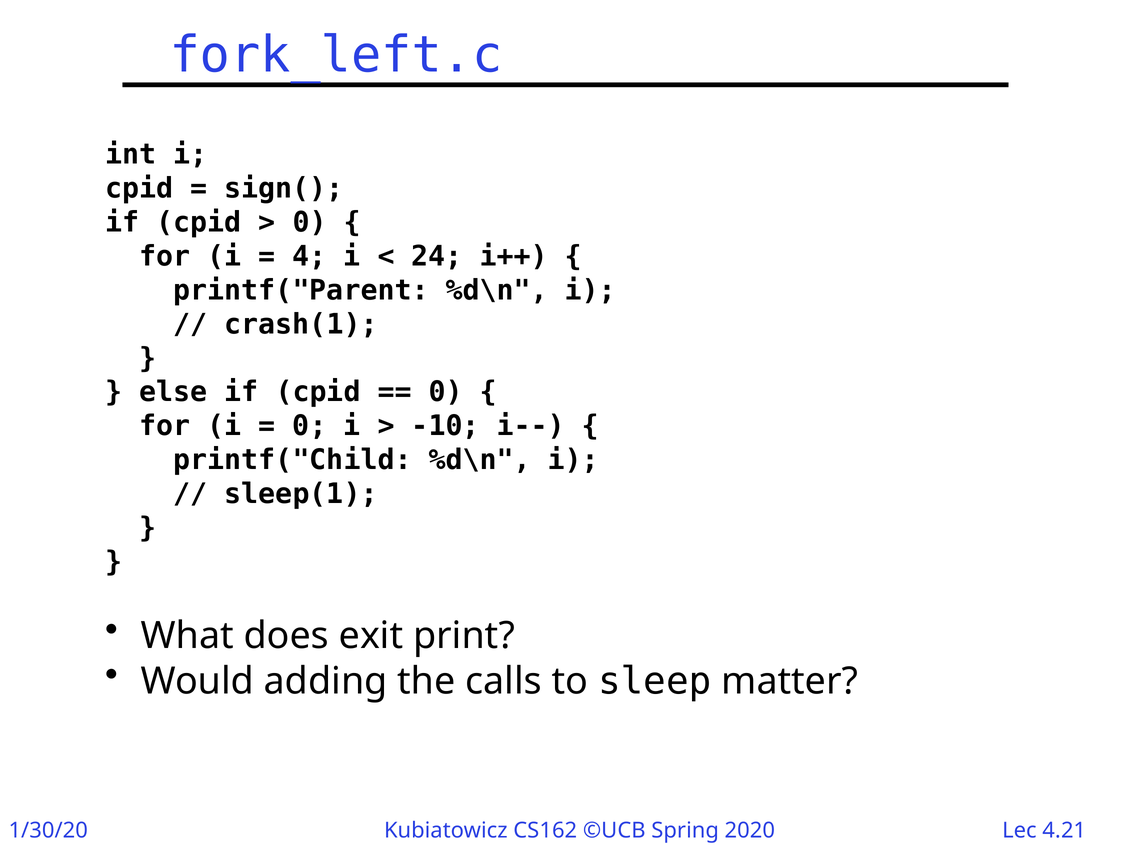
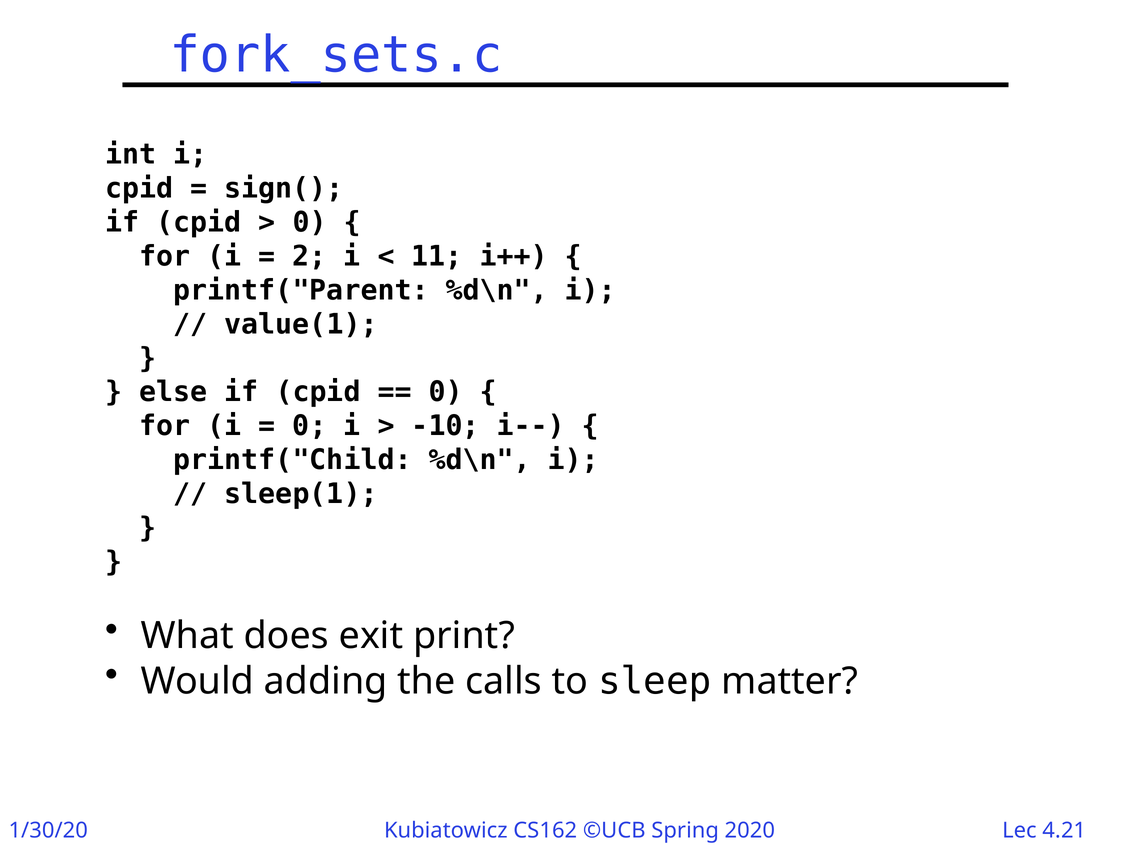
fork_left.c: fork_left.c -> fork_sets.c (336, 55)
4: 4 -> 2 (309, 256)
24: 24 -> 11 (437, 256)
crash(1: crash(1 -> value(1 (301, 324)
